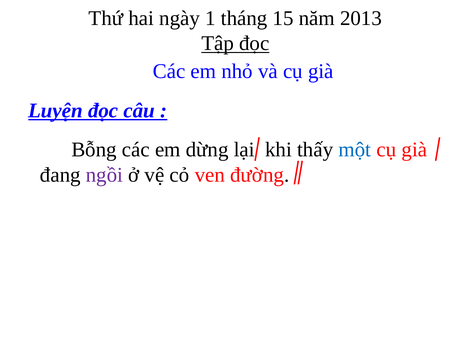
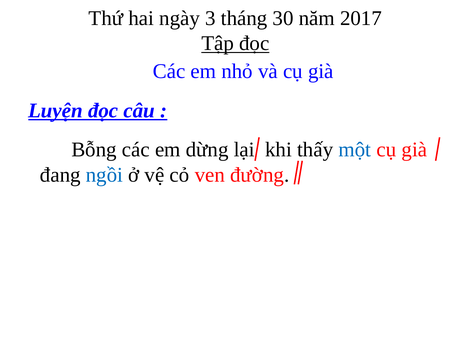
1: 1 -> 3 (210, 18)
15: 15 -> 30 (283, 18)
2013: 2013 -> 2017 (361, 18)
ngồi colour: purple -> blue (104, 175)
